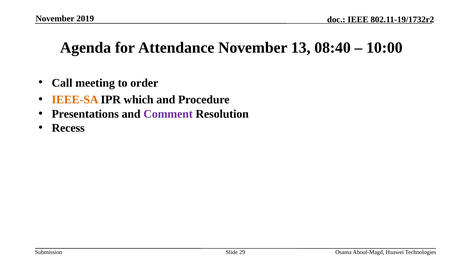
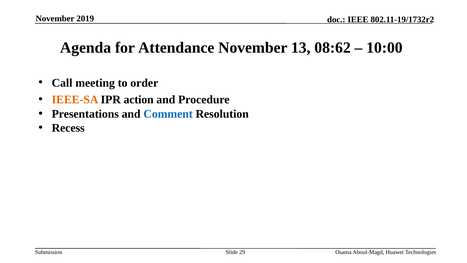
08:40: 08:40 -> 08:62 (333, 48)
which: which -> action (139, 100)
Comment colour: purple -> blue (168, 114)
